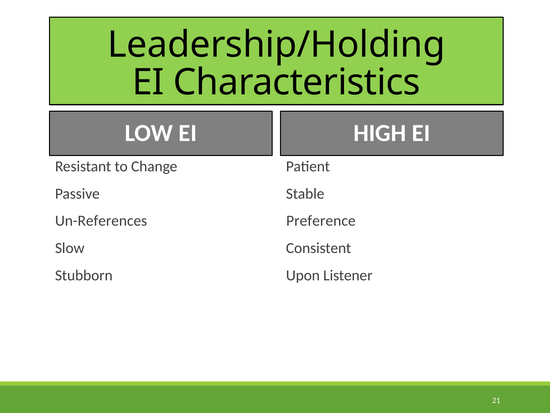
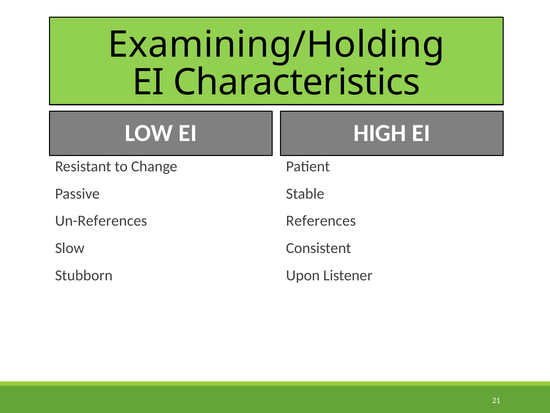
Leadership/Holding: Leadership/Holding -> Examining/Holding (276, 45)
Preference: Preference -> References (321, 221)
